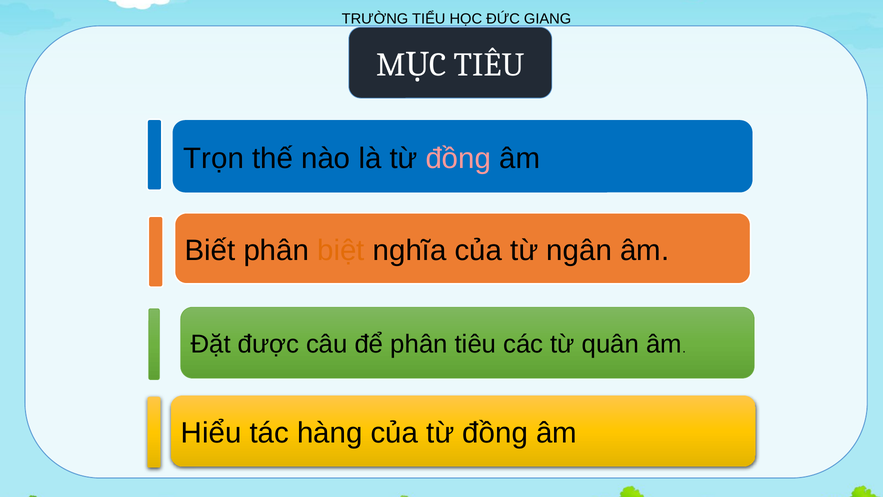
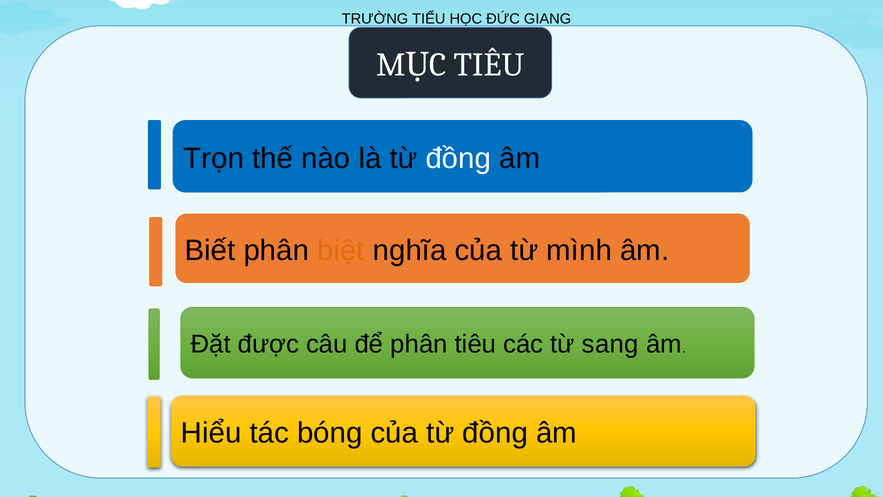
đồng colour: pink -> white (458, 158)
ngân: ngân -> mình (579, 250)
quân: quân -> sang (610, 344)
hàng: hàng -> bóng (330, 433)
